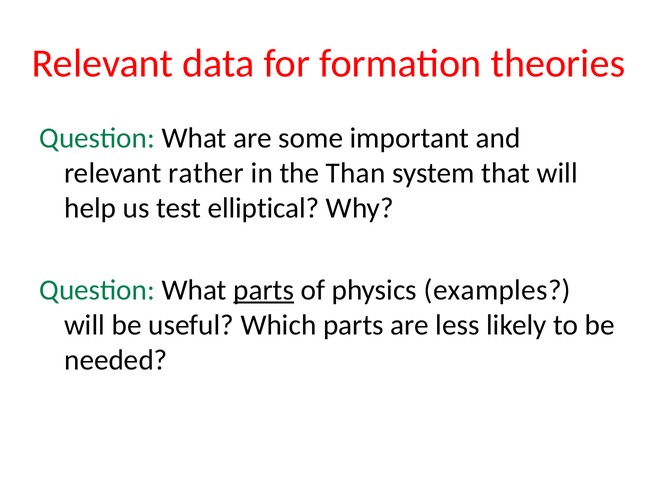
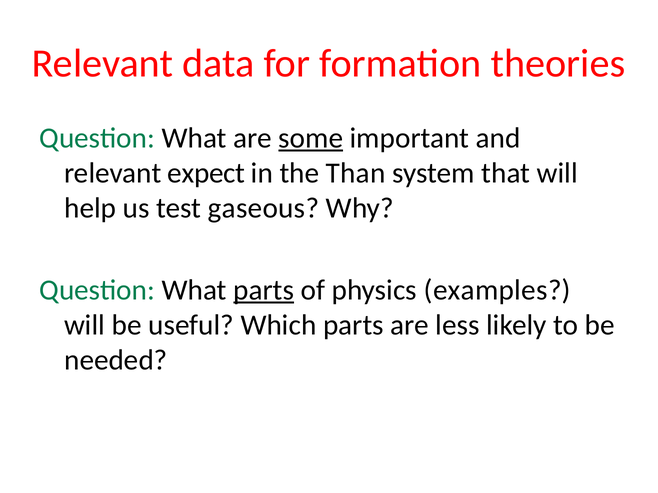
some underline: none -> present (311, 138)
rather: rather -> expect (206, 173)
elliptical: elliptical -> gaseous (263, 208)
